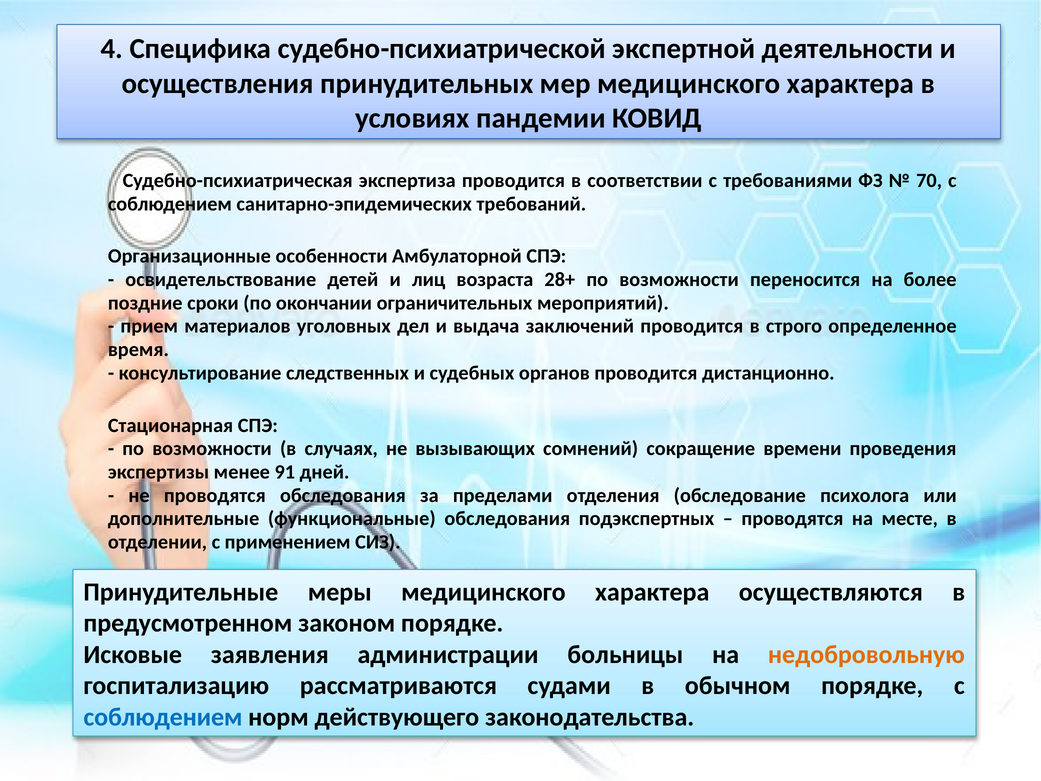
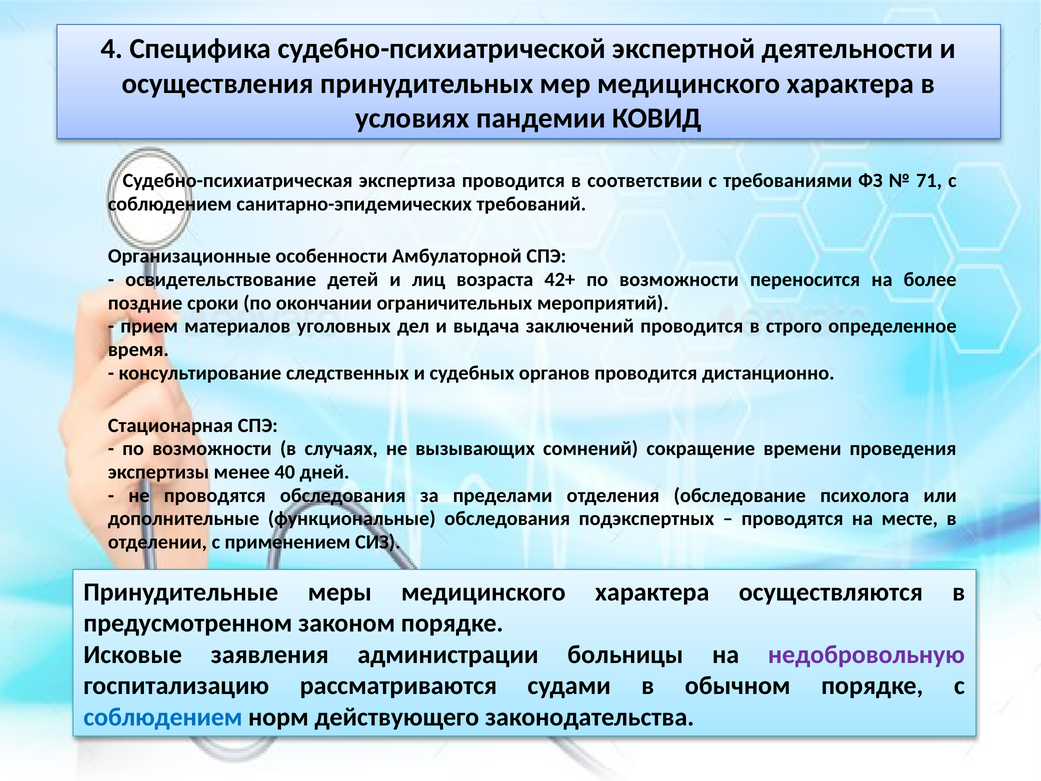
70: 70 -> 71 (929, 180)
28+: 28+ -> 42+ (560, 280)
91: 91 -> 40 (285, 472)
недобровольную colour: orange -> purple (866, 654)
